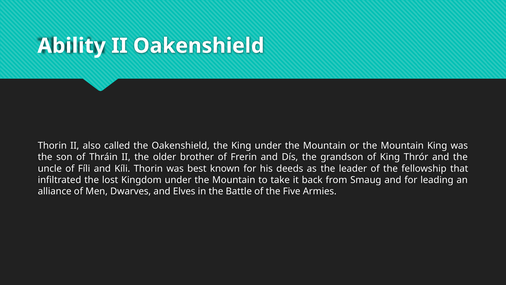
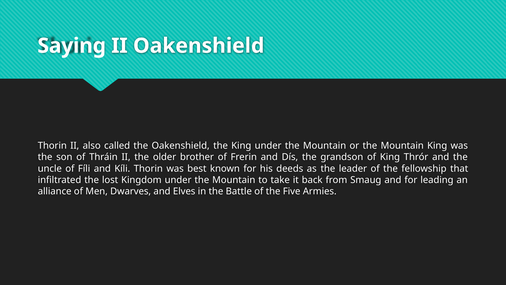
Ability: Ability -> Saying (72, 46)
